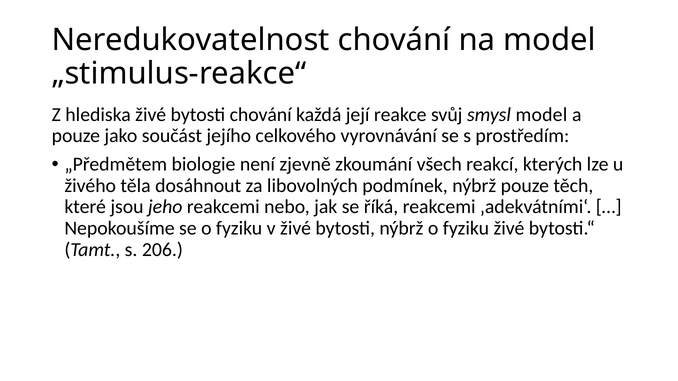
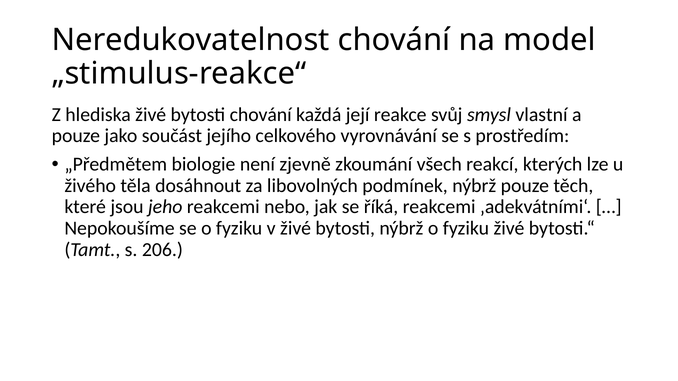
smysl model: model -> vlastní (542, 115)
